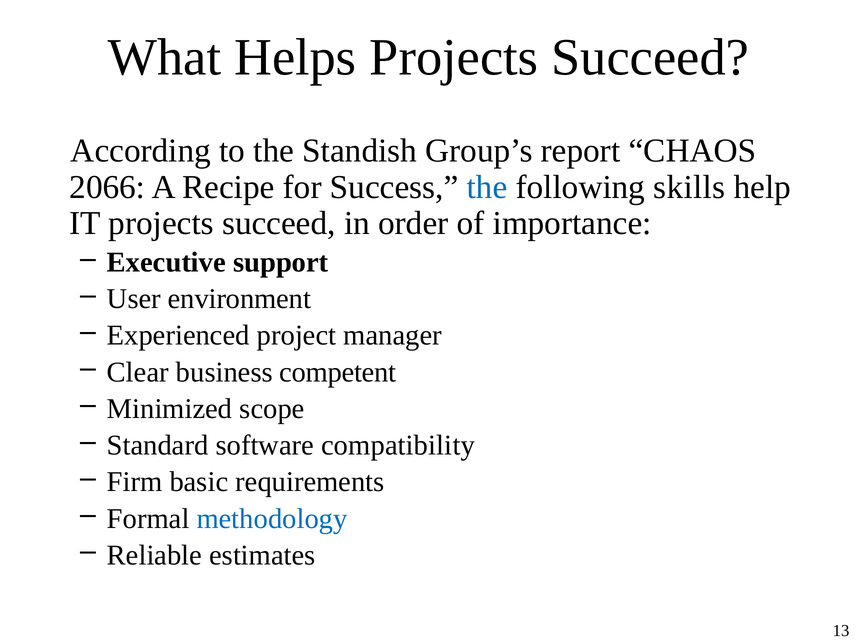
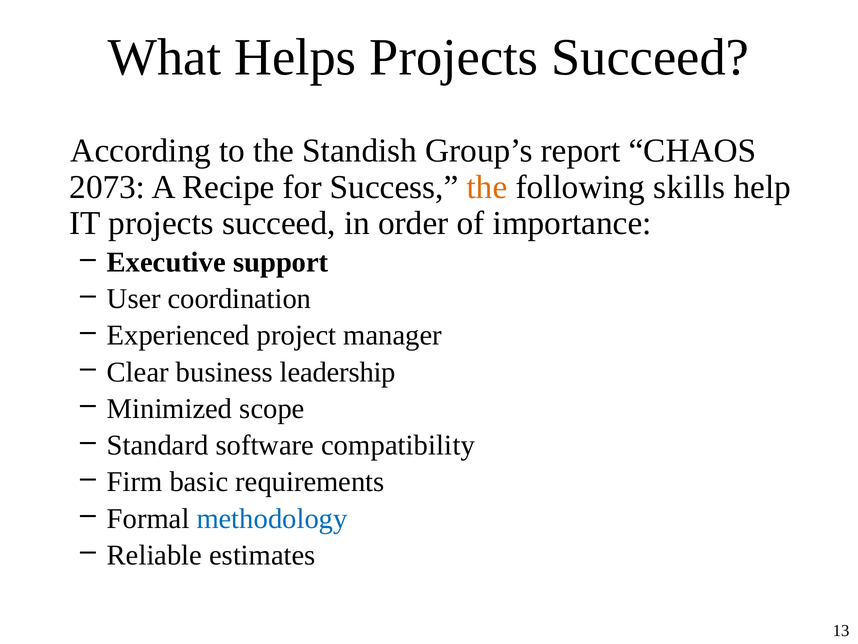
2066: 2066 -> 2073 (107, 187)
the colour: blue -> orange (487, 187)
environment: environment -> coordination (239, 299)
competent: competent -> leadership (338, 372)
